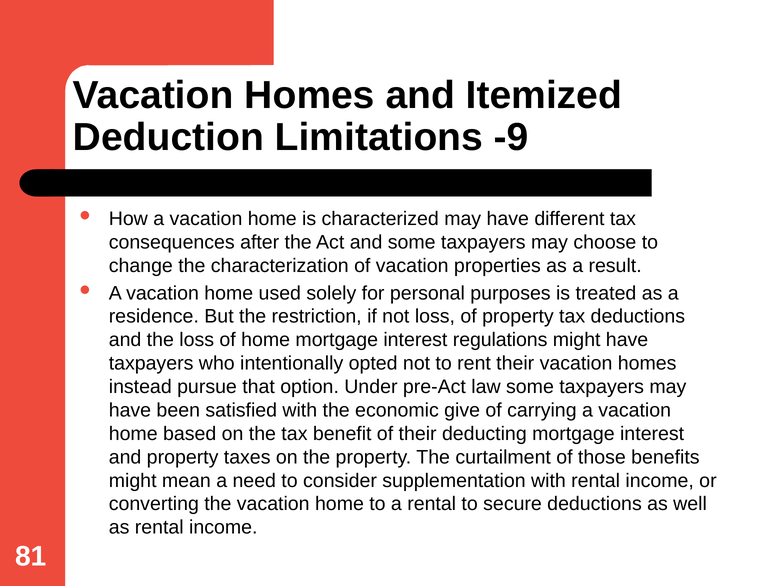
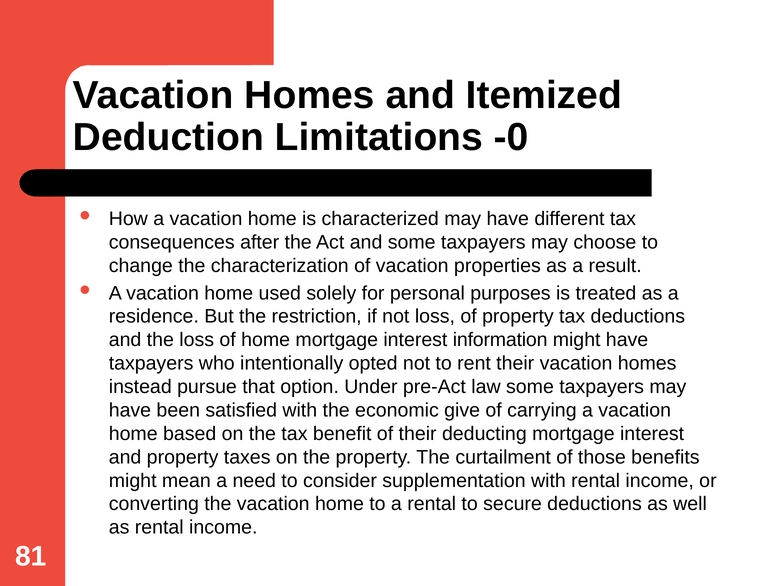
-9: -9 -> -0 (511, 138)
regulations: regulations -> information (500, 340)
